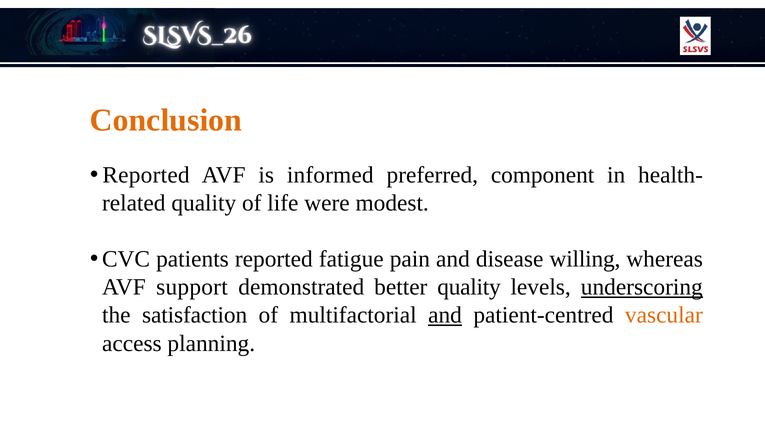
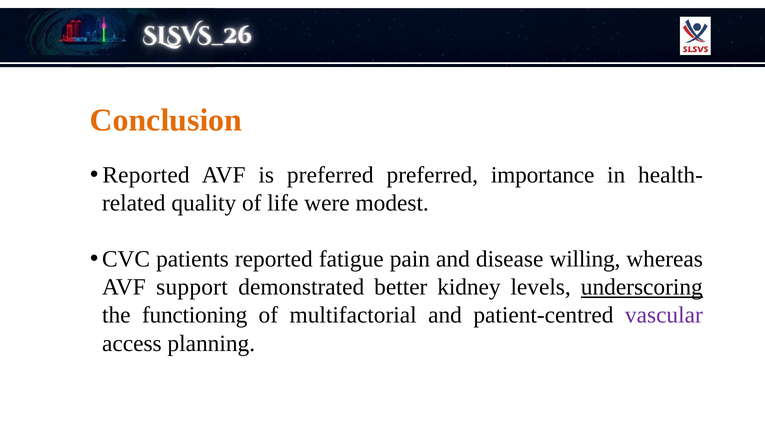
is informed: informed -> preferred (330, 175)
component: component -> importance (543, 175)
better quality: quality -> kidney (469, 287)
satisfaction: satisfaction -> functioning (195, 316)
and underline: present -> none (445, 316)
vascular colour: orange -> purple (664, 316)
